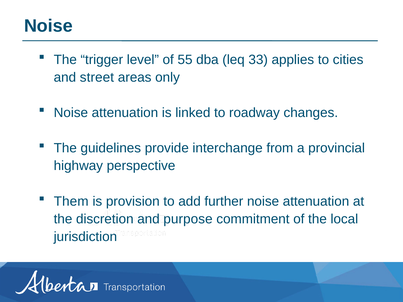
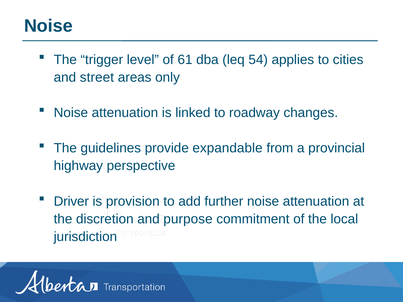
55: 55 -> 61 (185, 60)
33: 33 -> 54 (258, 60)
interchange: interchange -> expandable (228, 148)
Them: Them -> Driver (71, 201)
